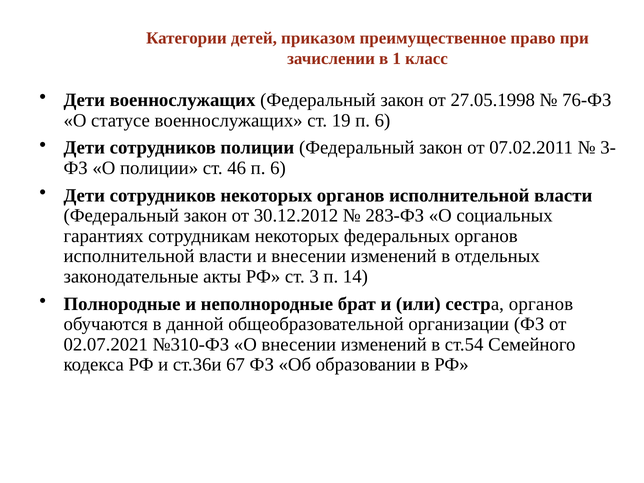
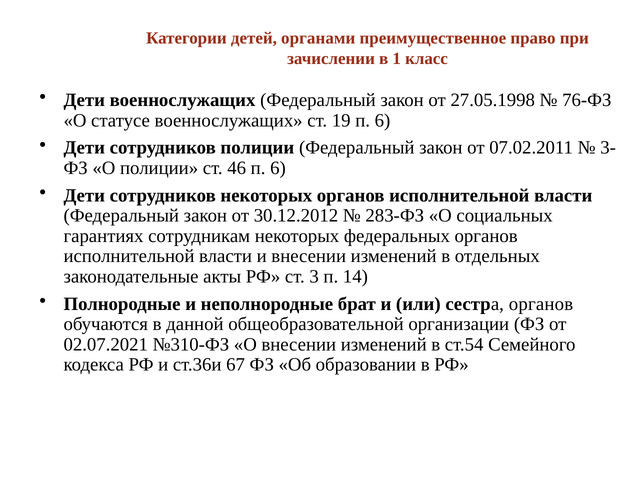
приказом: приказом -> органами (318, 38)
